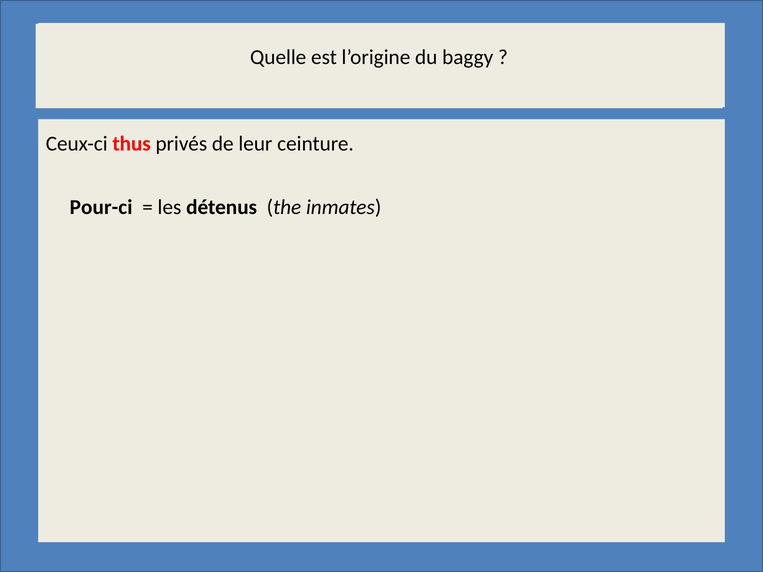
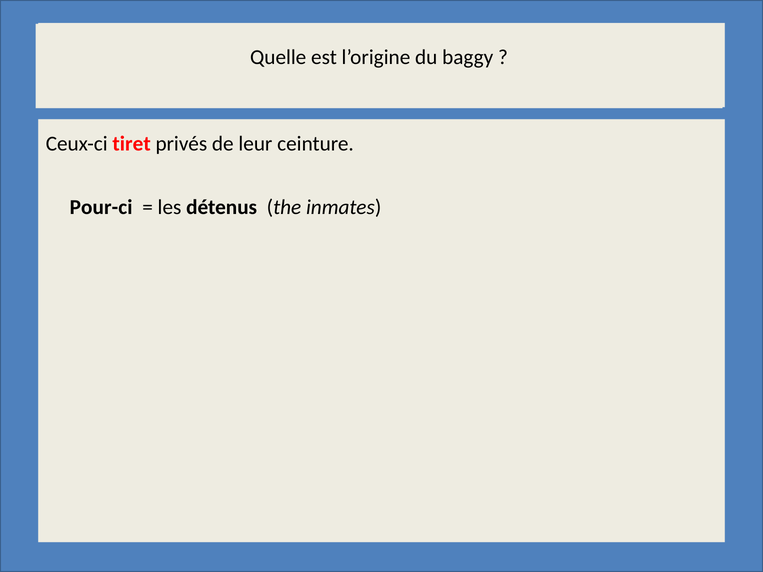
thus: thus -> tiret (132, 144)
